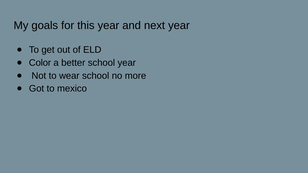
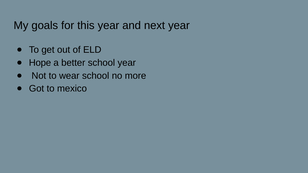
Color: Color -> Hope (40, 63)
